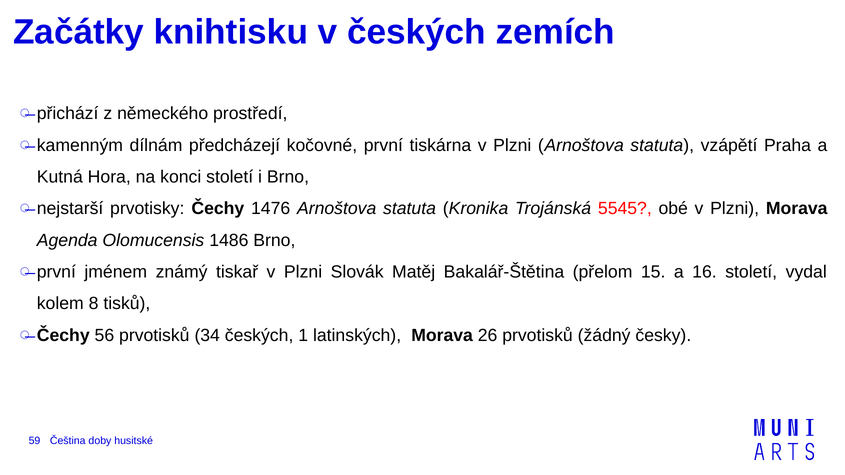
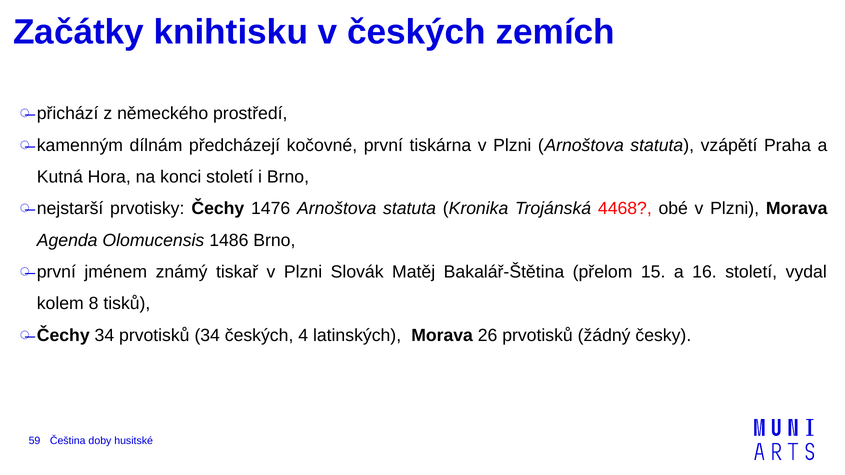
5545: 5545 -> 4468 (625, 209)
Čechy 56: 56 -> 34 (104, 336)
1: 1 -> 4 (303, 336)
